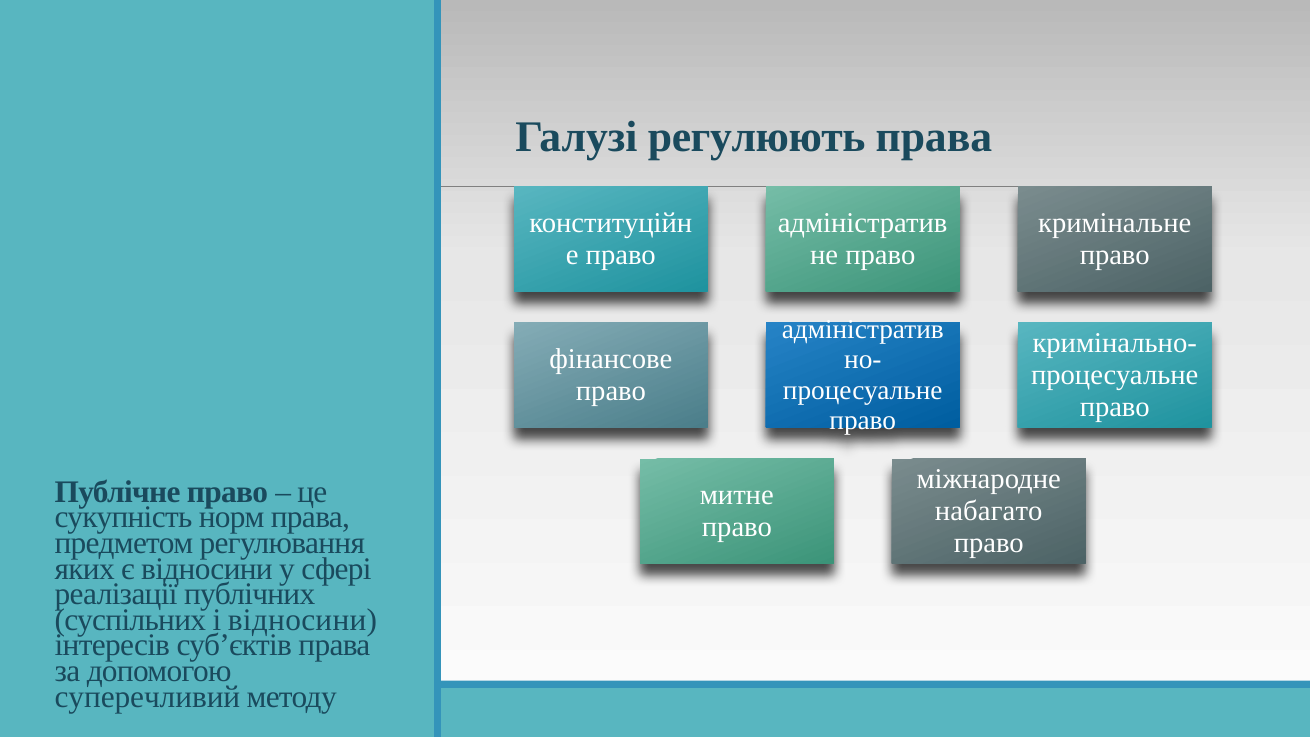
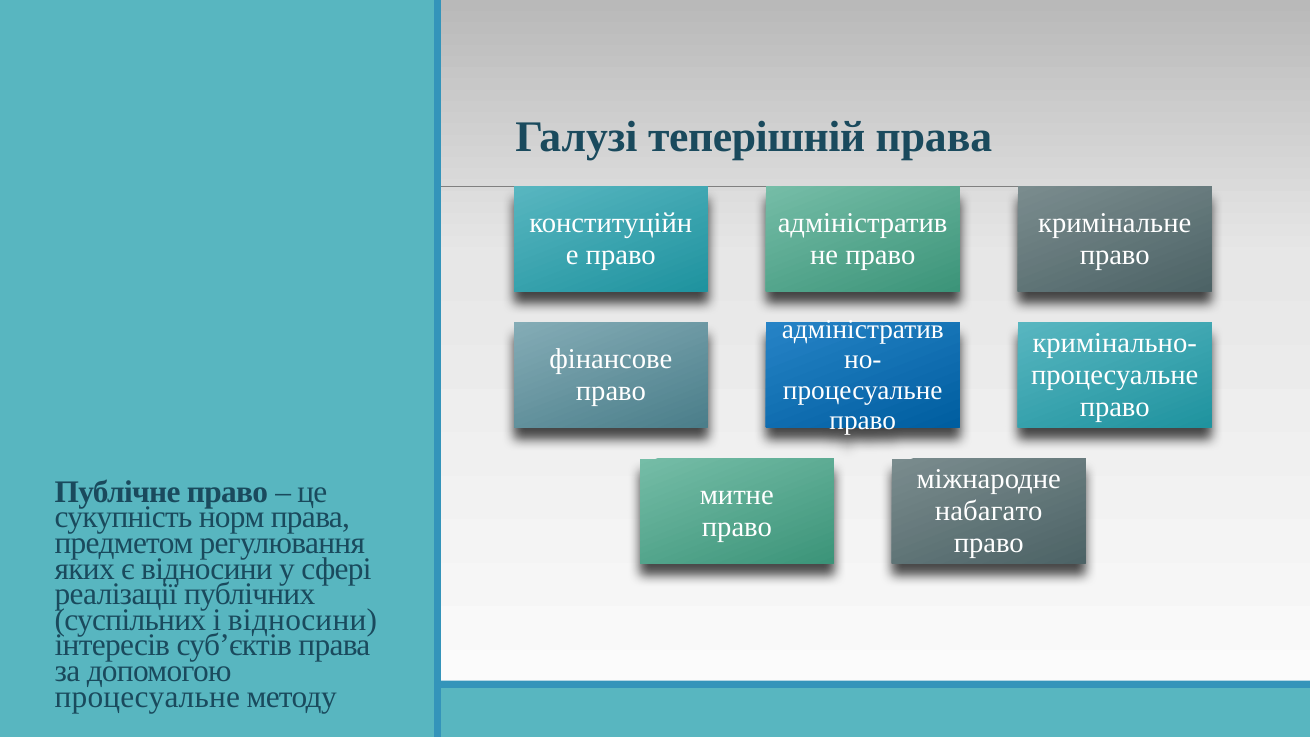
регулюють: регулюють -> теперішній (757, 137)
суперечливий: суперечливий -> процесуальне (147, 697)
